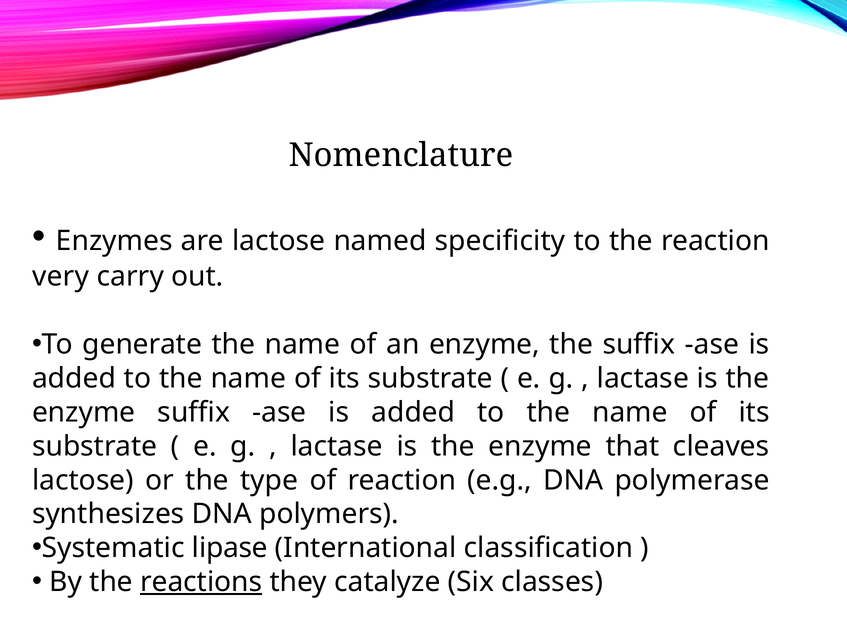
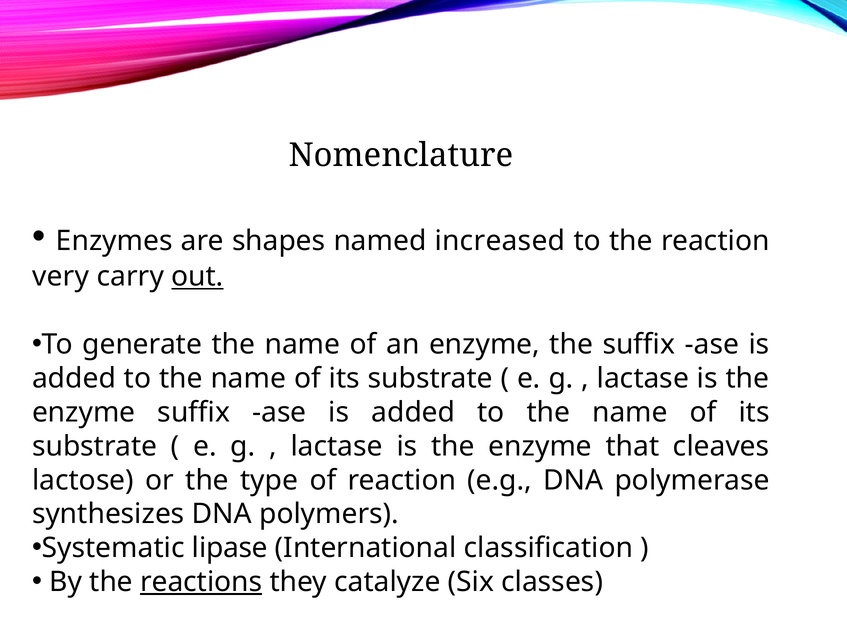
are lactose: lactose -> shapes (279, 241)
specificity: specificity -> increased (500, 241)
out underline: none -> present (197, 276)
